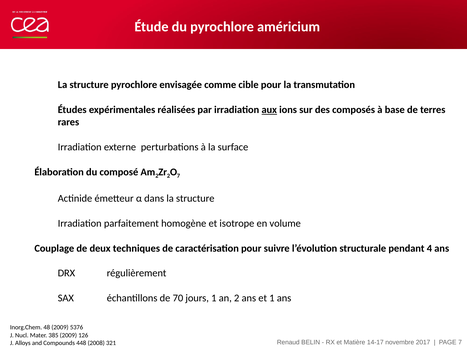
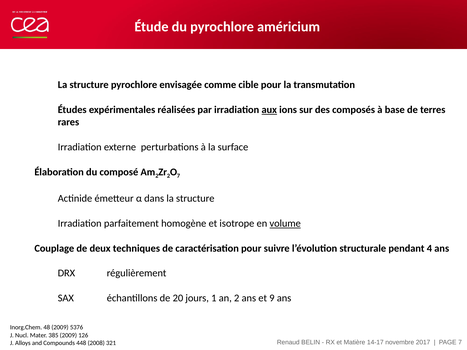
volume underline: none -> present (285, 224)
70: 70 -> 20 (178, 298)
et 1: 1 -> 9 (272, 298)
